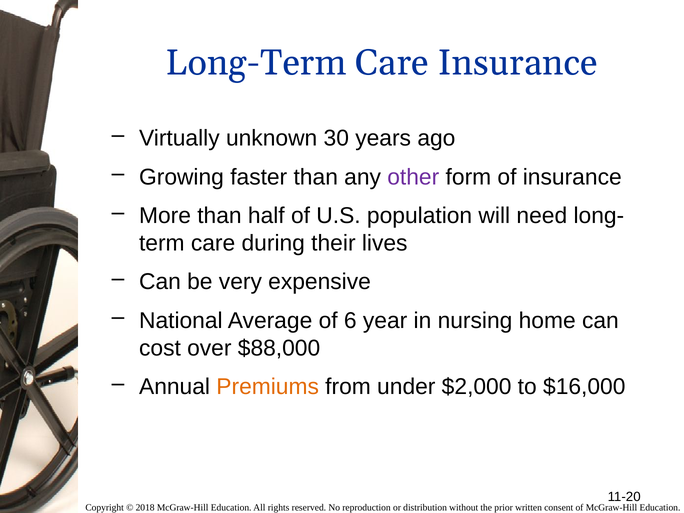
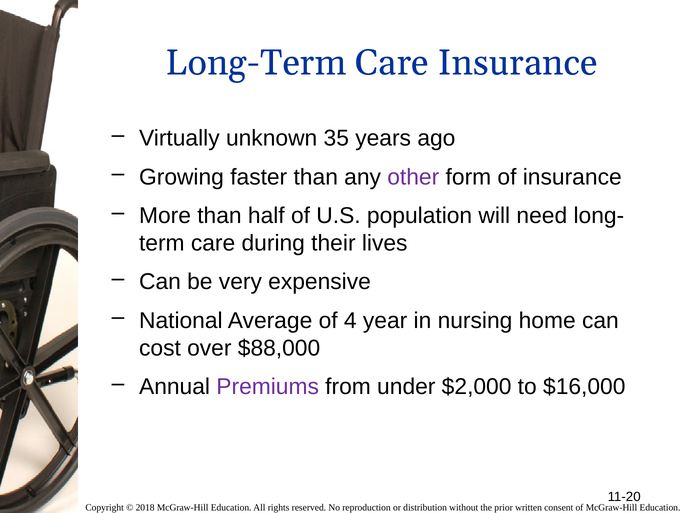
30: 30 -> 35 (336, 138)
6: 6 -> 4 (350, 321)
Premiums colour: orange -> purple (268, 387)
